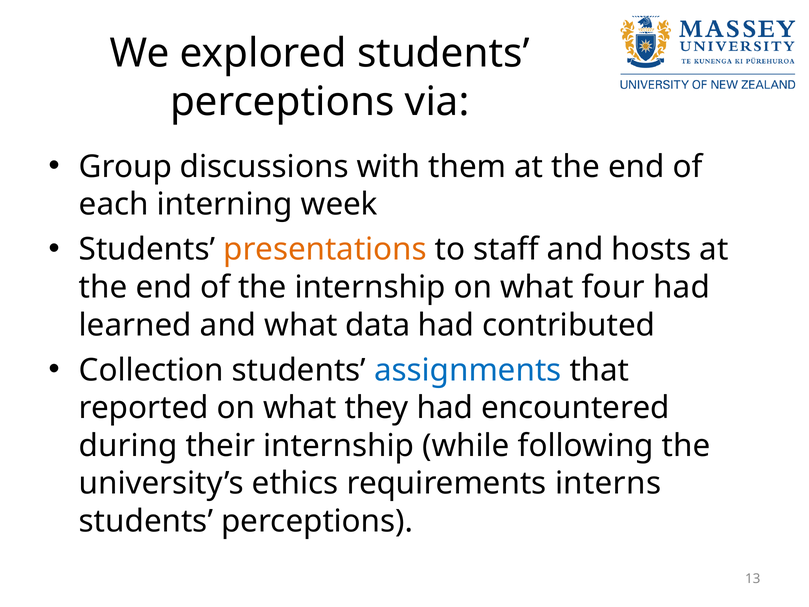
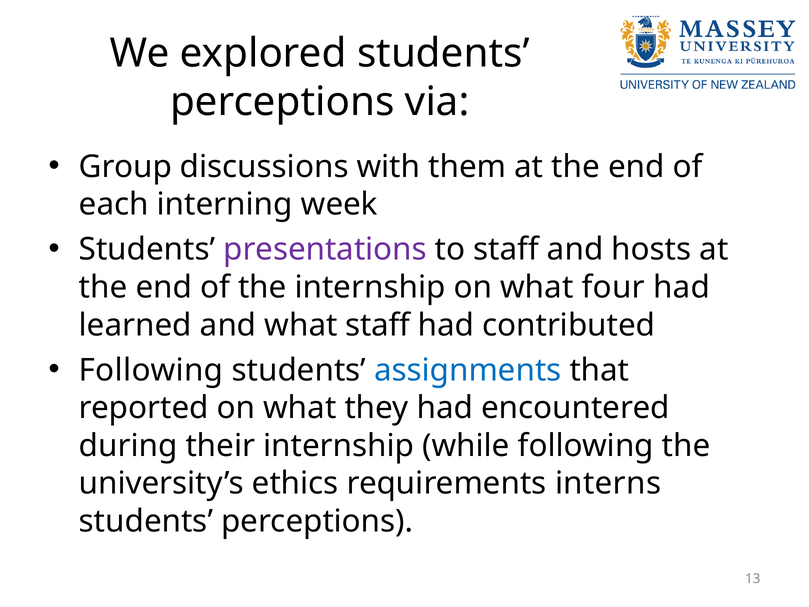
presentations colour: orange -> purple (325, 249)
what data: data -> staff (378, 325)
Collection: Collection -> Following (151, 370)
